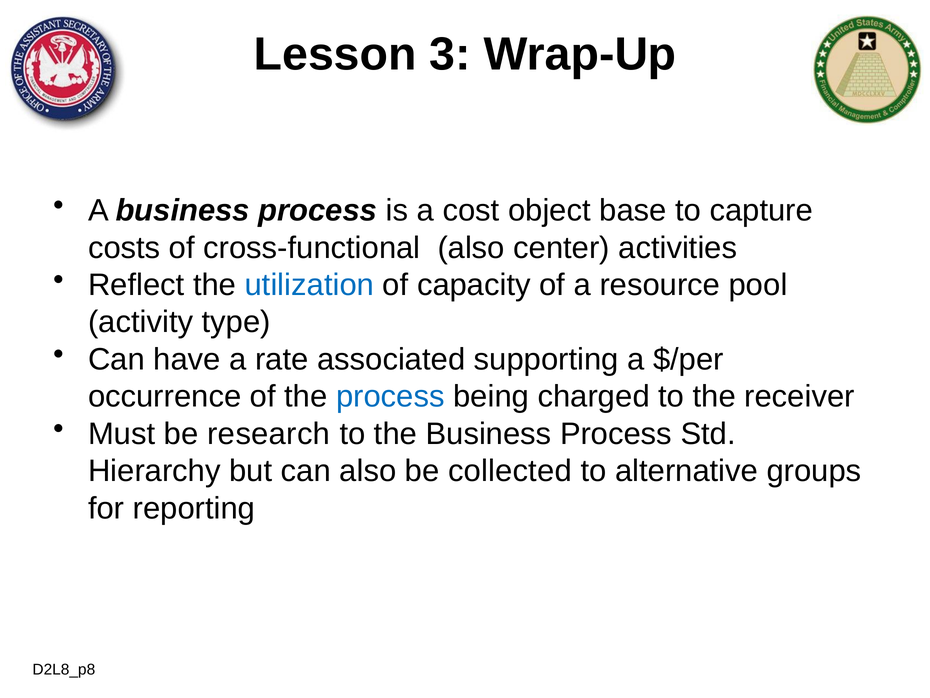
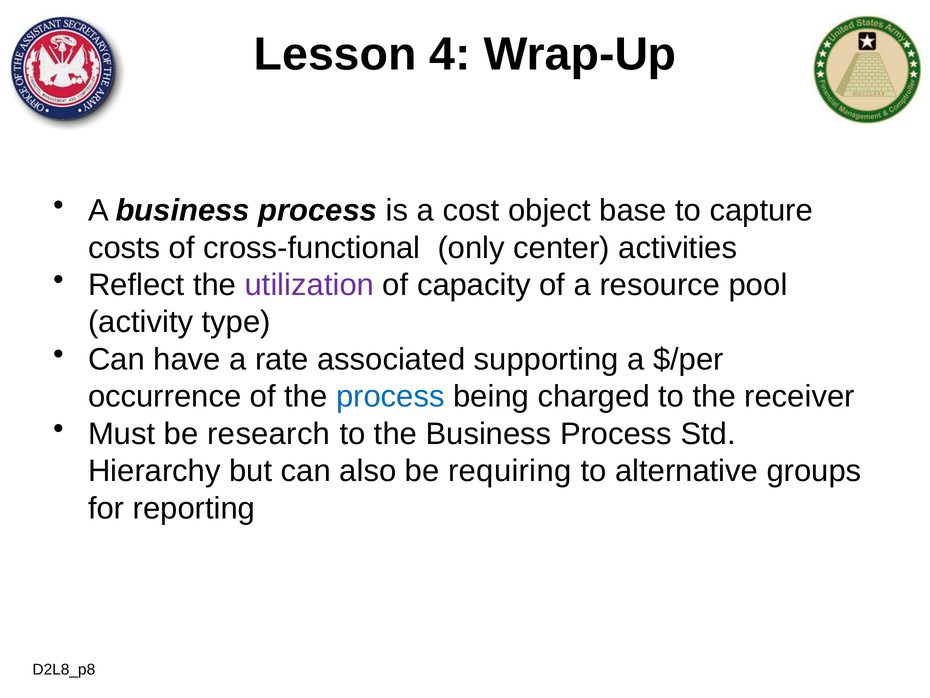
3: 3 -> 4 (450, 54)
cross-functional also: also -> only (471, 248)
utilization colour: blue -> purple (309, 285)
collected: collected -> requiring (510, 471)
